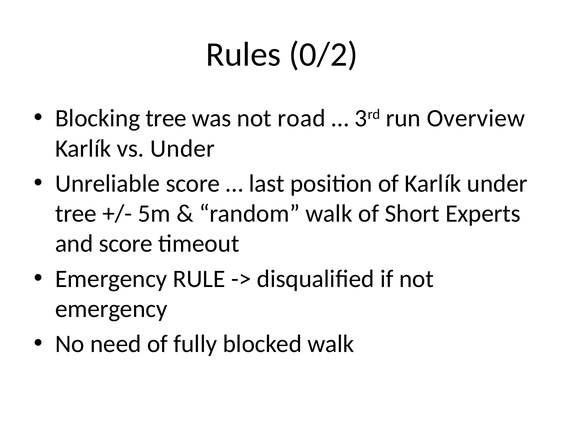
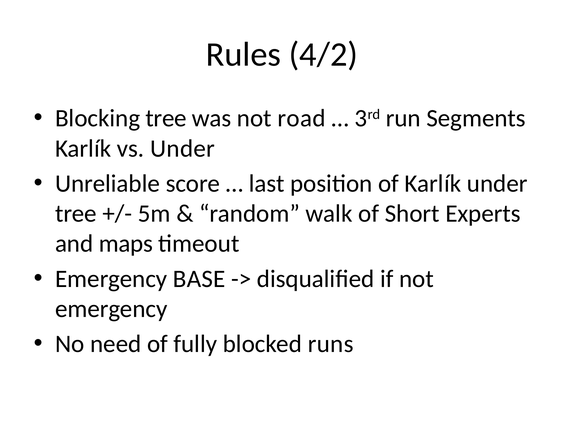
0/2: 0/2 -> 4/2 (323, 55)
Overview: Overview -> Segments (476, 118)
and score: score -> maps (126, 244)
RULE: RULE -> BASE (199, 279)
blocked walk: walk -> runs (331, 344)
